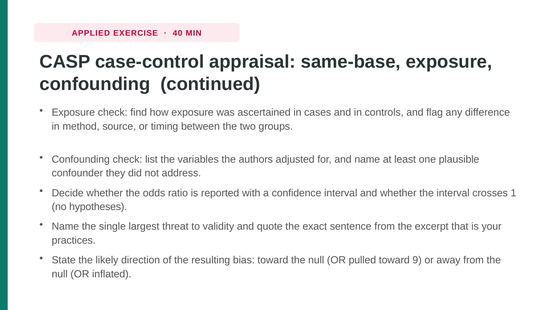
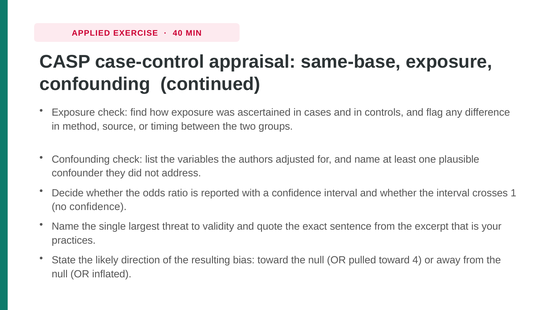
no hypotheses: hypotheses -> confidence (98, 206)
9: 9 -> 4 (417, 260)
